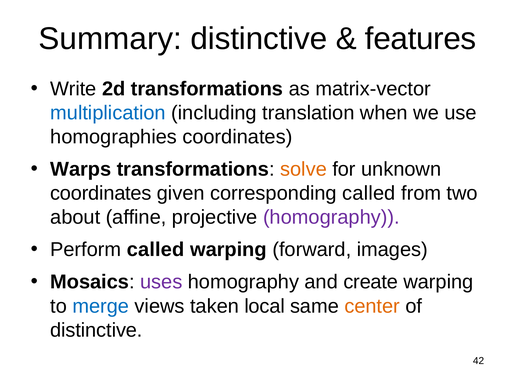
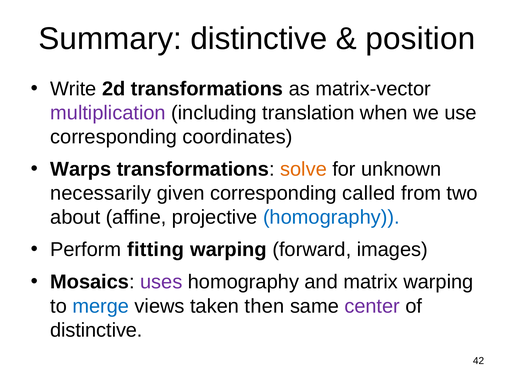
features: features -> position (420, 39)
multiplication colour: blue -> purple (108, 113)
homographies: homographies -> corresponding (114, 137)
coordinates: coordinates -> necessarily (101, 193)
homography colour: purple -> blue (331, 217)
Perform called: called -> fitting (156, 250)
create: create -> matrix (371, 282)
local: local -> then (264, 306)
center colour: orange -> purple (372, 306)
